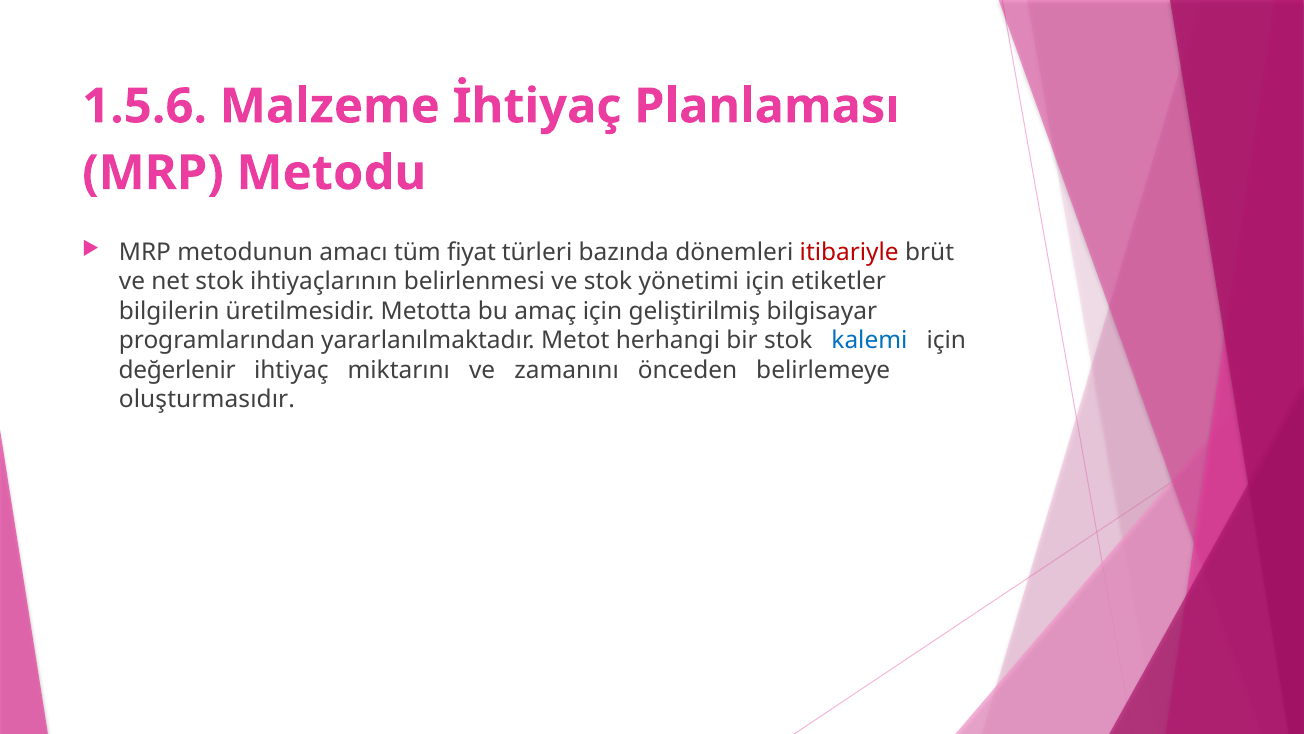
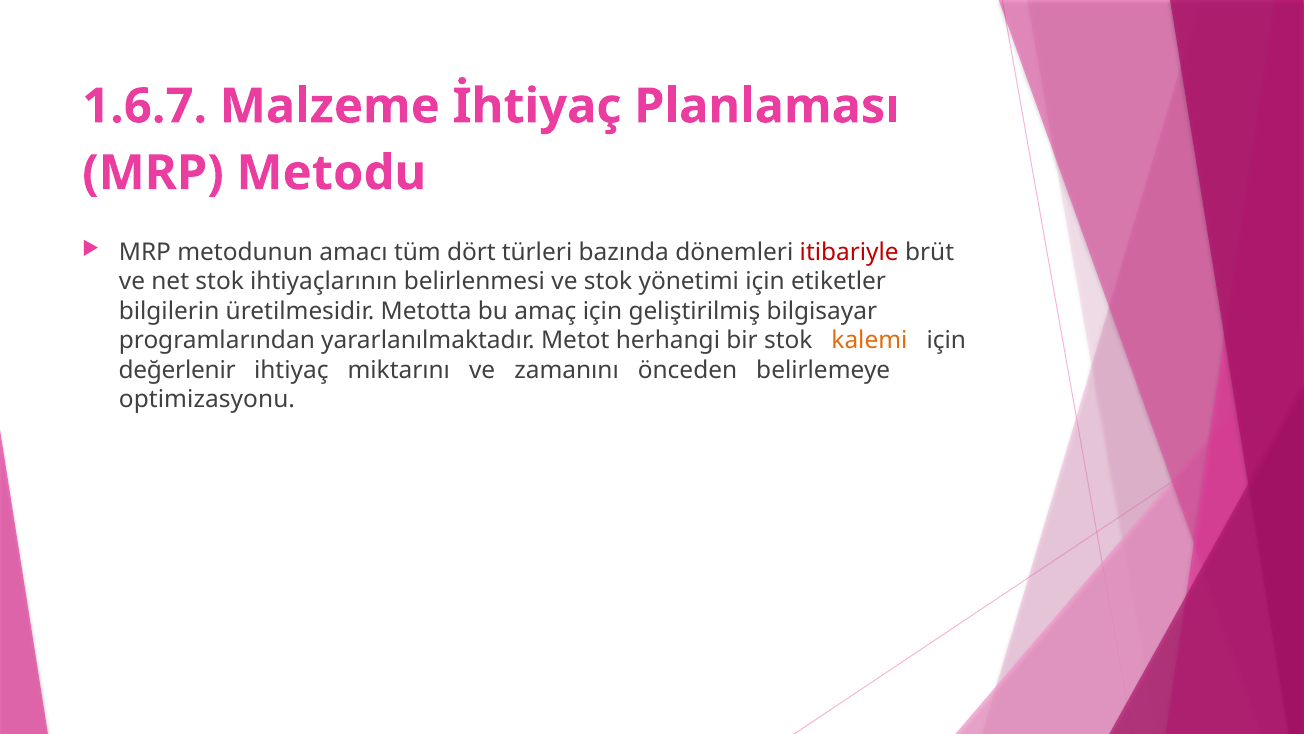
1.5.6: 1.5.6 -> 1.6.7 (145, 106)
fiyat: fiyat -> dört (471, 252)
kalemi colour: blue -> orange (869, 340)
oluşturmasıdır: oluşturmasıdır -> optimizasyonu (207, 399)
